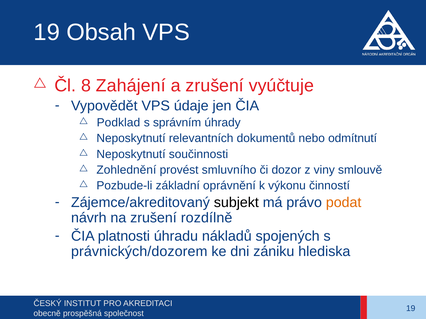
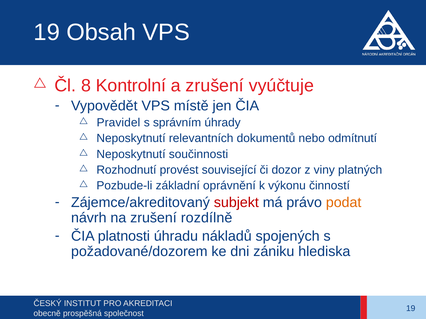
Zahájení: Zahájení -> Kontrolní (131, 86)
údaje: údaje -> místě (191, 106)
Podklad: Podklad -> Pravidel (118, 123)
Zohlednění: Zohlednění -> Rozhodnutí (126, 170)
smluvního: smluvního -> související (229, 170)
smlouvě: smlouvě -> platných (360, 170)
subjekt colour: black -> red (236, 203)
právnických/dozorem: právnických/dozorem -> požadované/dozorem (139, 252)
